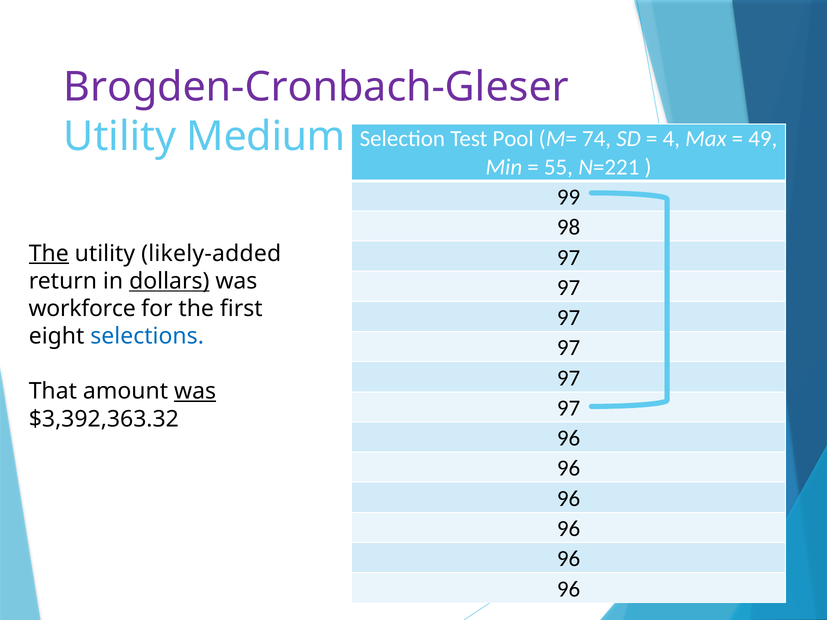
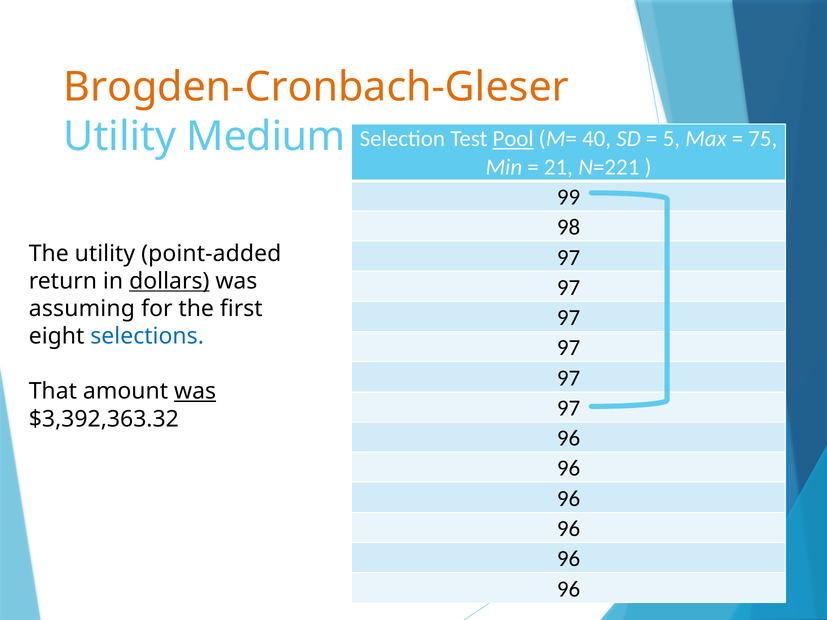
Brogden-Cronbach-Gleser colour: purple -> orange (316, 87)
Pool underline: none -> present (513, 139)
74: 74 -> 40 (597, 139)
4: 4 -> 5 (671, 139)
49: 49 -> 75 (763, 139)
55: 55 -> 21 (558, 167)
The underline: present -> none (49, 254)
likely-added: likely-added -> point-added (211, 254)
workforce: workforce -> assuming (82, 309)
